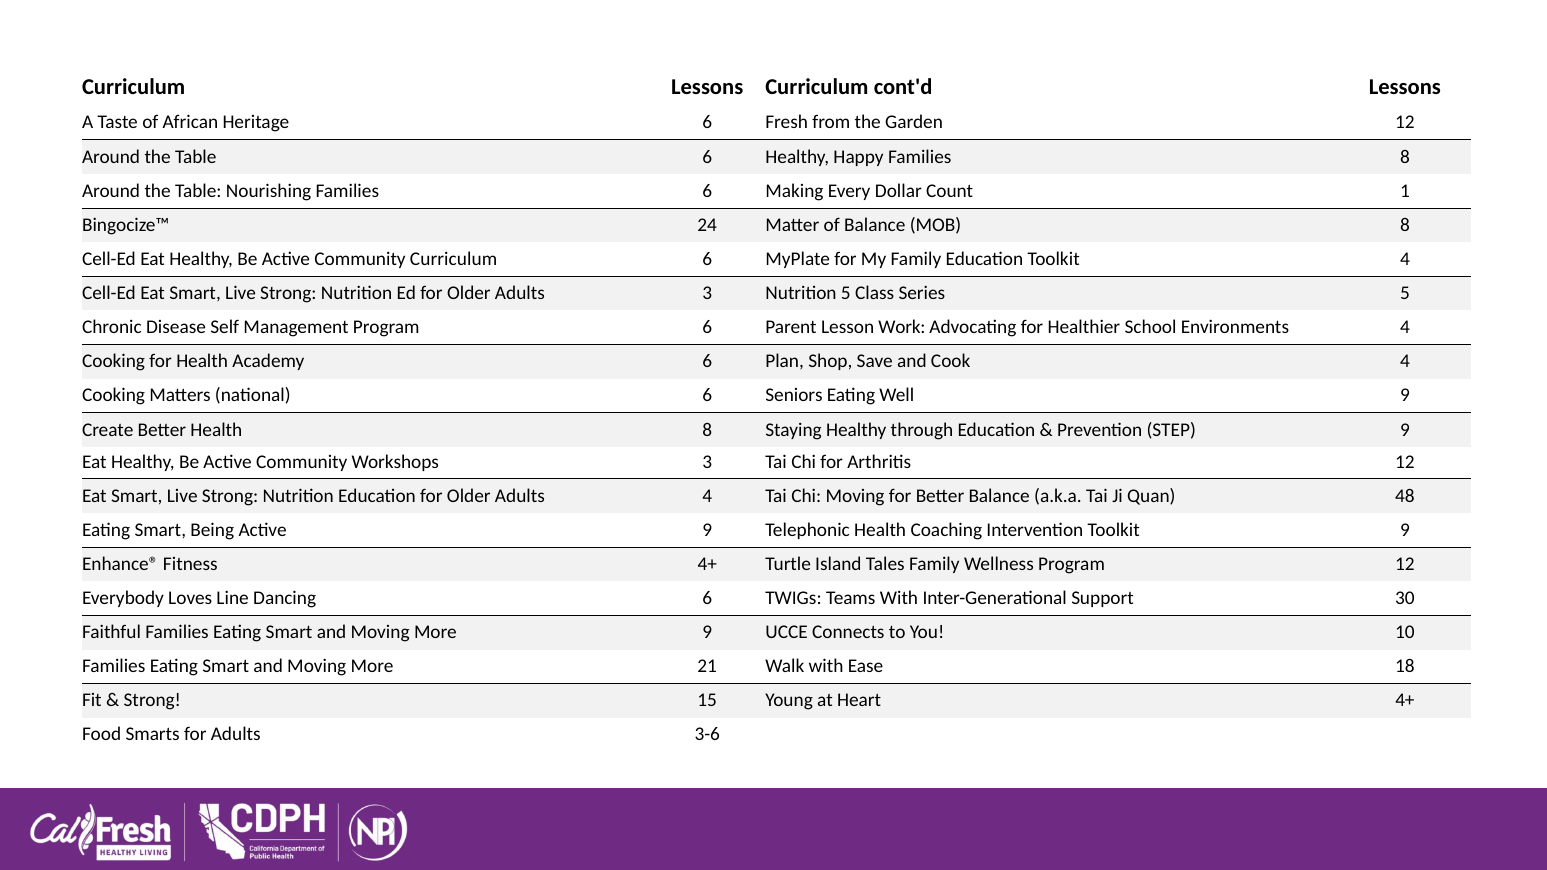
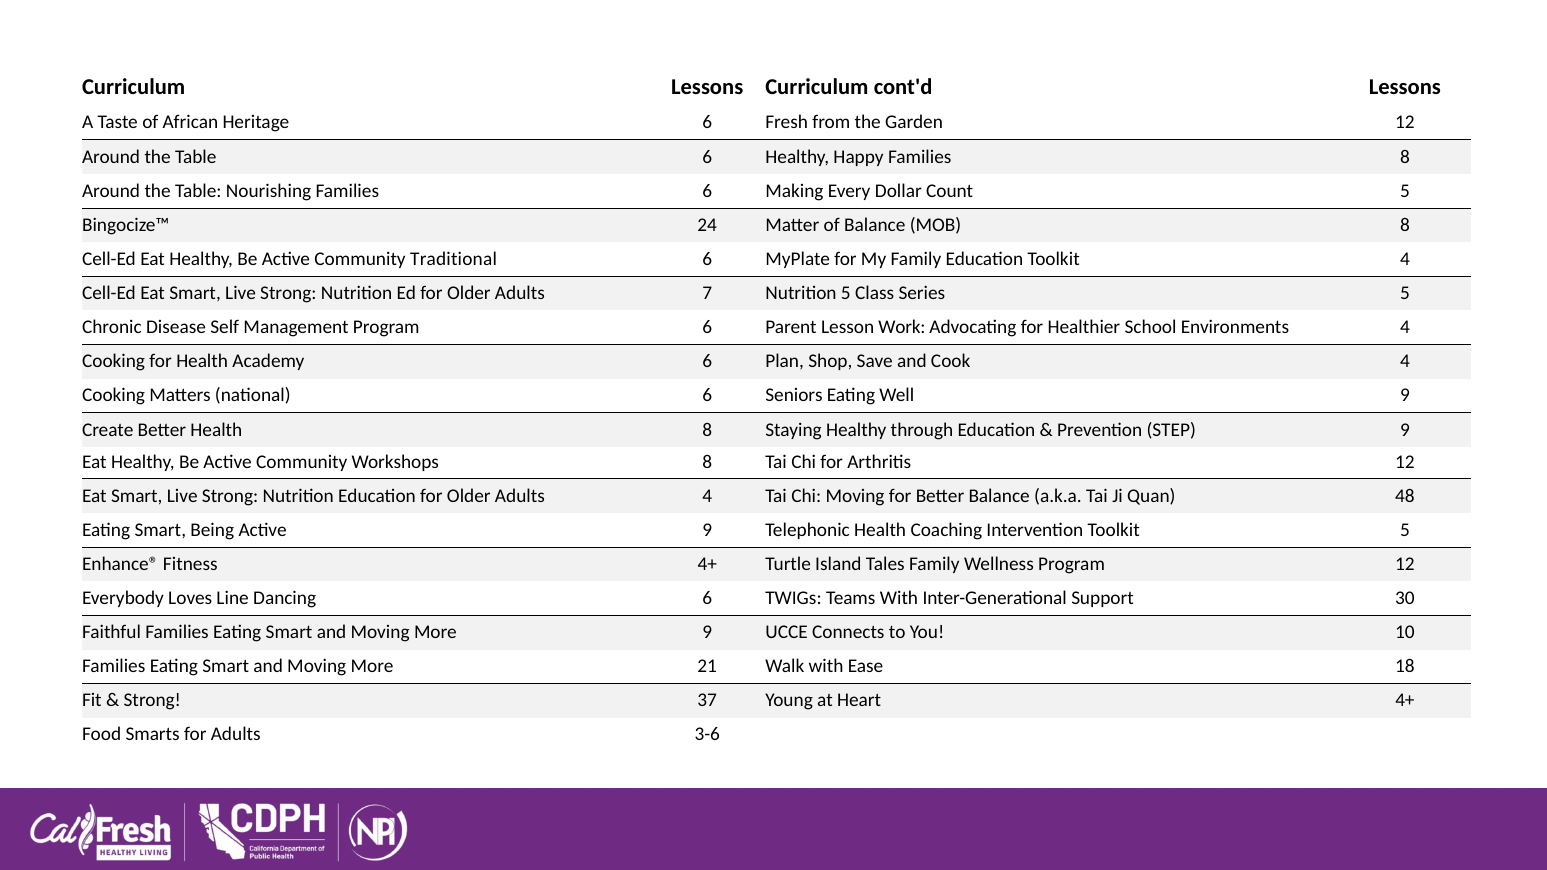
Count 1: 1 -> 5 (1405, 191)
Community Curriculum: Curriculum -> Traditional (454, 259)
Adults 3: 3 -> 7 (707, 293)
Workshops 3: 3 -> 8 (707, 462)
Toolkit 9: 9 -> 5 (1405, 530)
15: 15 -> 37 (707, 701)
